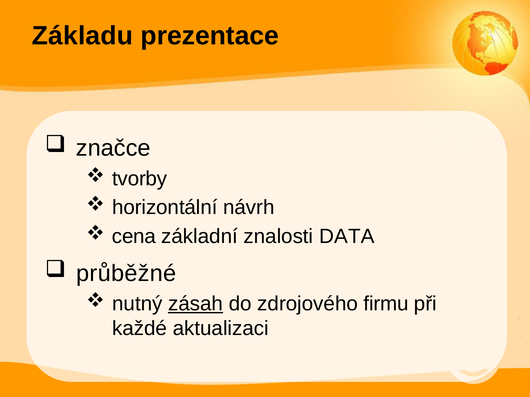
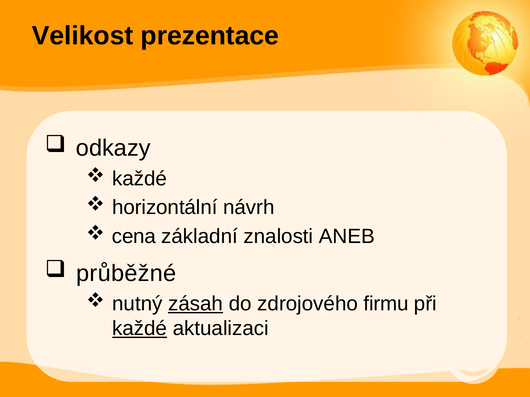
Základu: Základu -> Velikost (83, 36)
značce: značce -> odkazy (113, 148)
tvorby: tvorby -> každé (140, 179)
DATA: DATA -> ANEB (347, 237)
každé underline: none -> present (140, 329)
